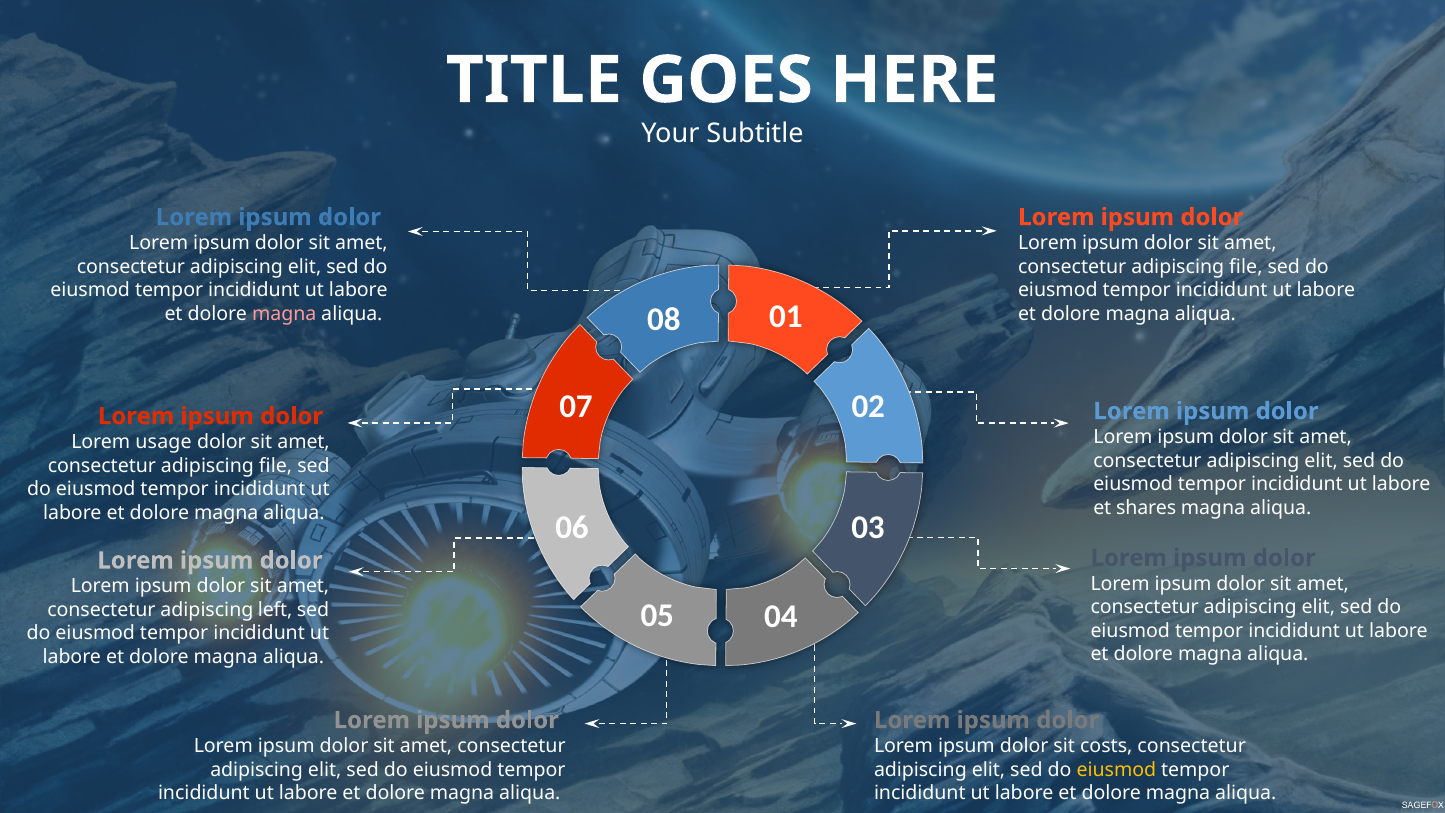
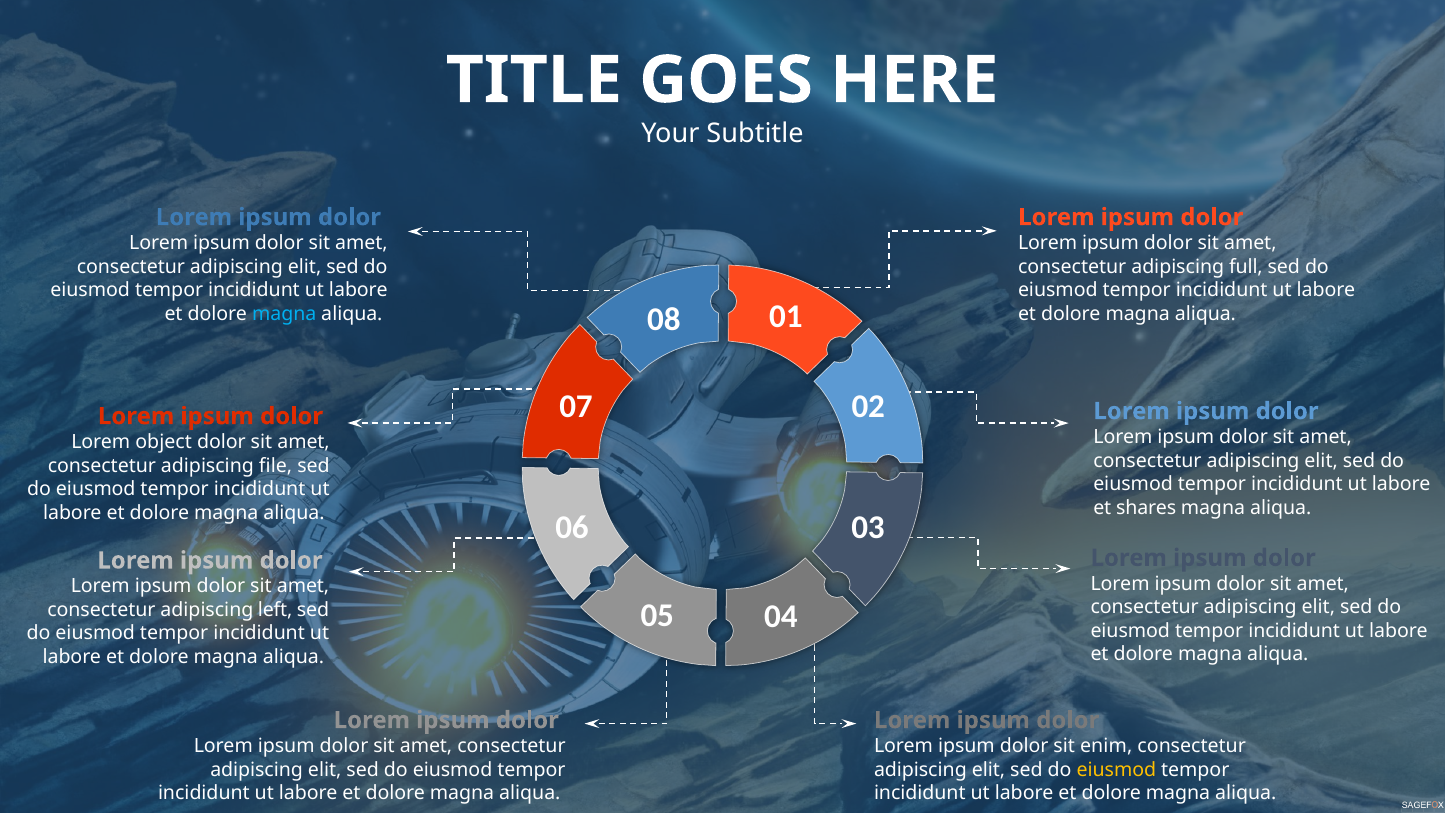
file: file -> full (1246, 267)
magna colour: pink -> light blue (284, 314)
usage: usage -> object (164, 442)
costs: costs -> enim (1106, 746)
